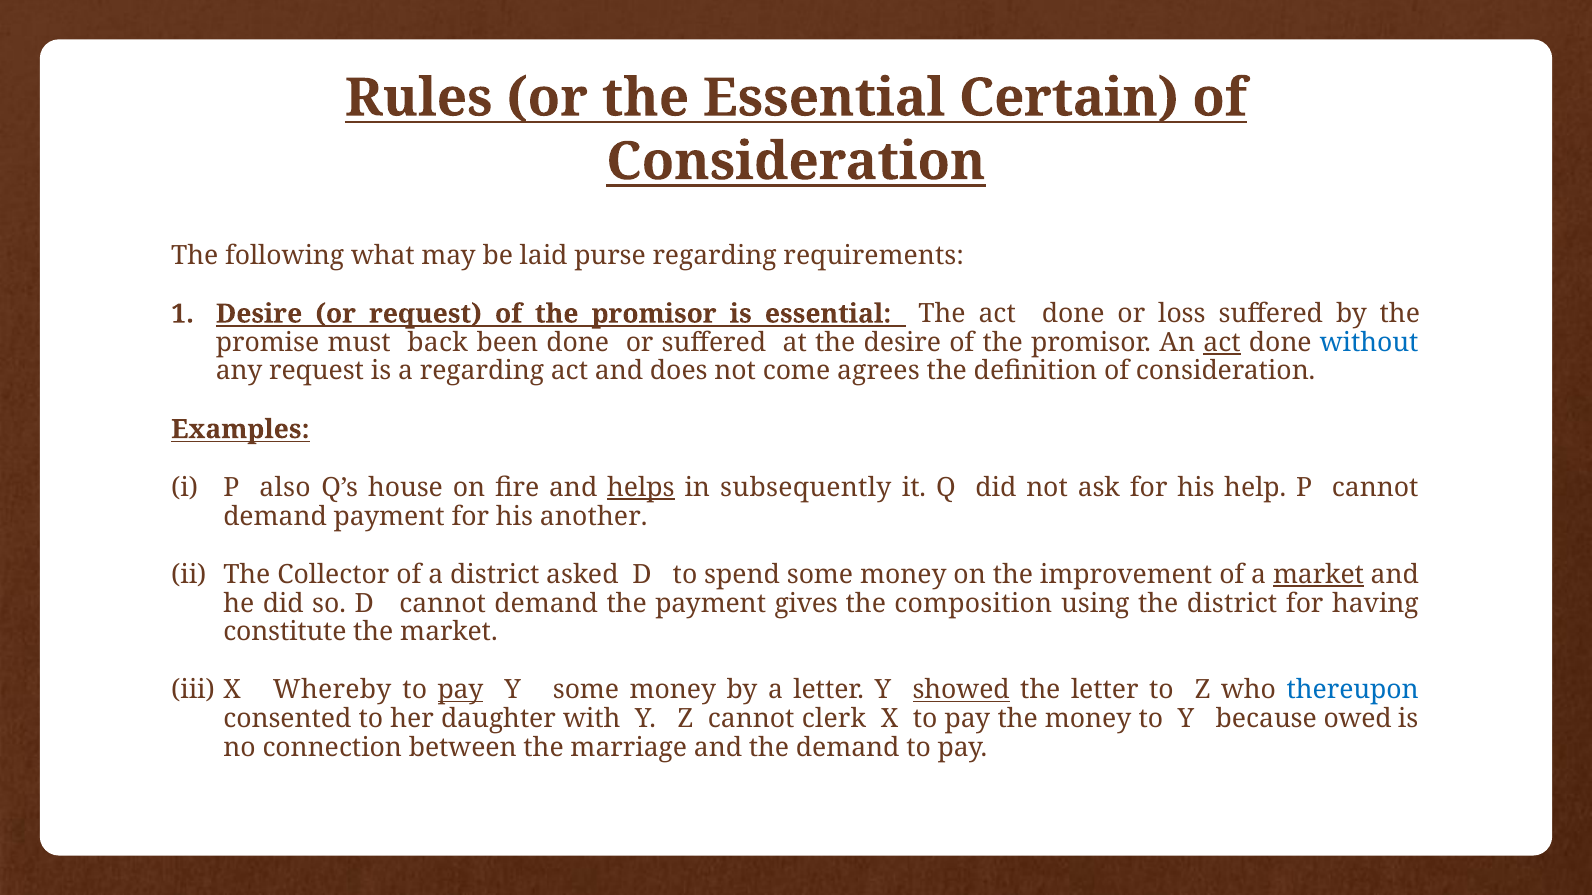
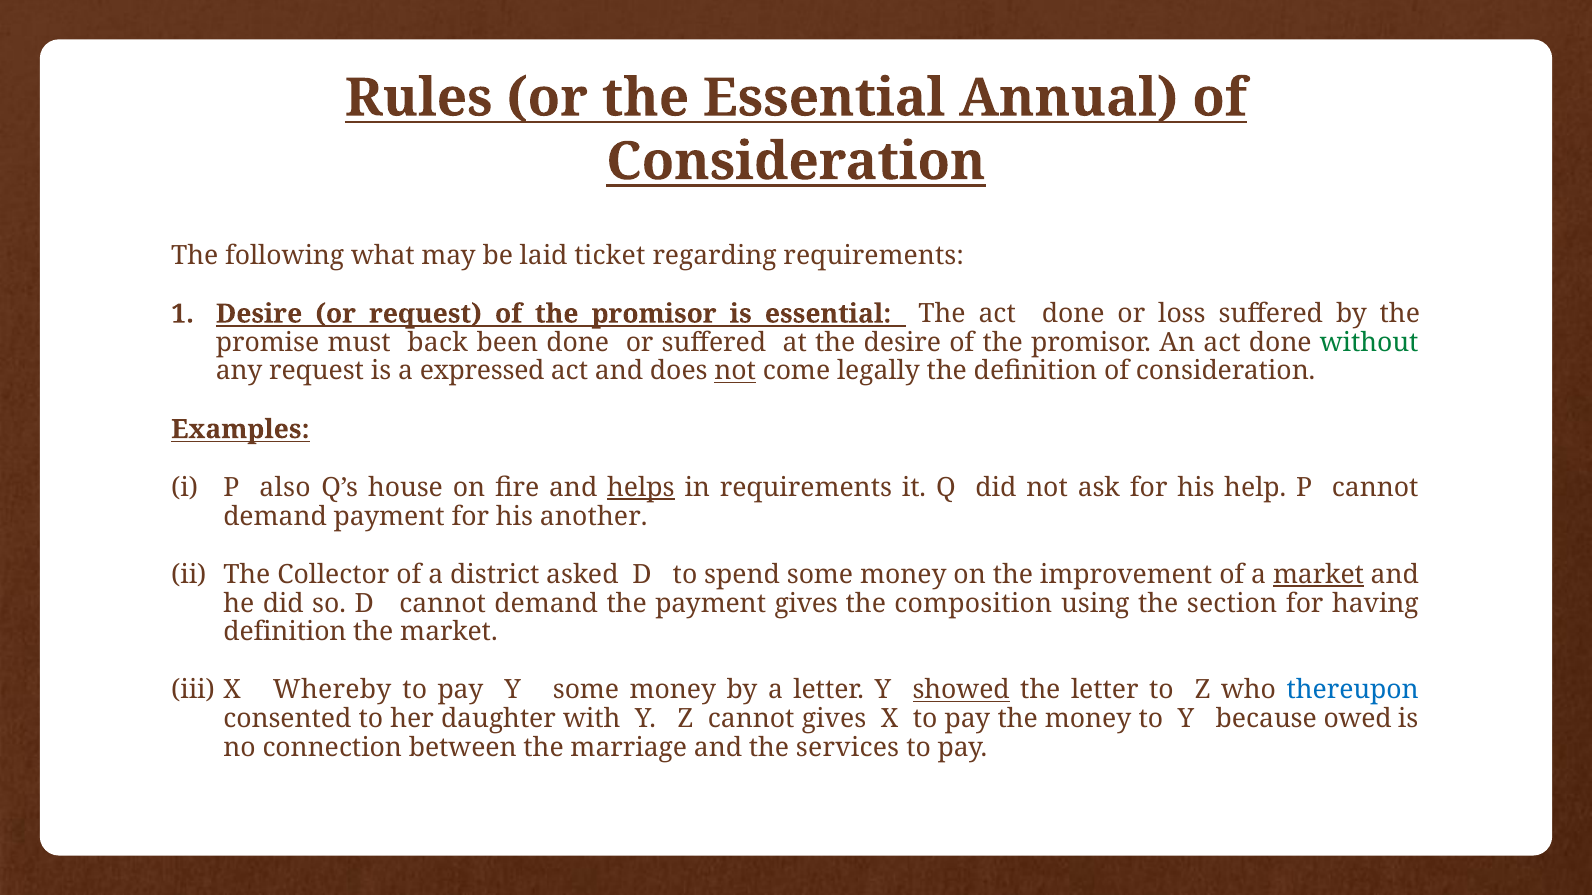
Certain: Certain -> Annual (1069, 98)
purse: purse -> ticket (610, 256)
act underline: present -> none (1222, 343)
without colour: blue -> green (1369, 343)
a regarding: regarding -> expressed (482, 371)
not underline: none -> present (735, 371)
agrees: agrees -> legally (878, 371)
in subsequently: subsequently -> requirements (806, 488)
the district: district -> section (1232, 604)
constitute: constitute -> definition (285, 632)
pay underline: present -> none (460, 691)
cannot clerk: clerk -> gives (834, 719)
the demand: demand -> services (848, 748)
